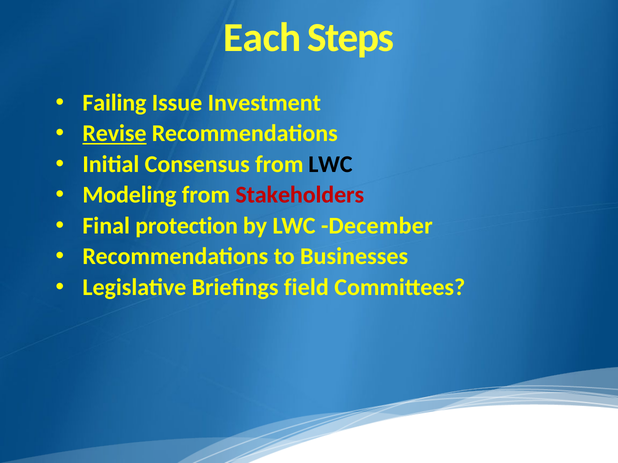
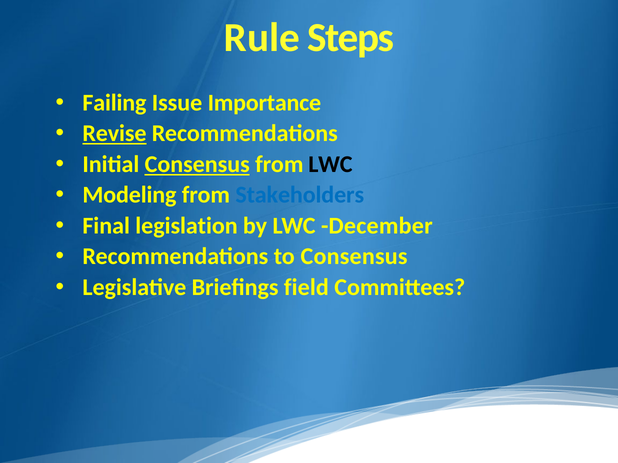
Each: Each -> Rule (262, 38)
Investment: Investment -> Importance (264, 103)
Consensus underline: none -> present (197, 164)
Stakeholders colour: red -> blue (300, 195)
protection: protection -> legislation (186, 226)
to Businesses: Businesses -> Consensus (354, 257)
